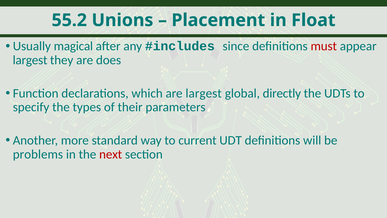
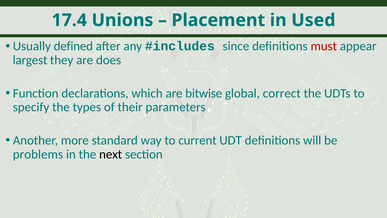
55.2: 55.2 -> 17.4 (69, 20)
Float: Float -> Used (313, 20)
magical: magical -> defined (73, 46)
are largest: largest -> bitwise (204, 93)
directly: directly -> correct (282, 93)
next colour: red -> black (111, 154)
